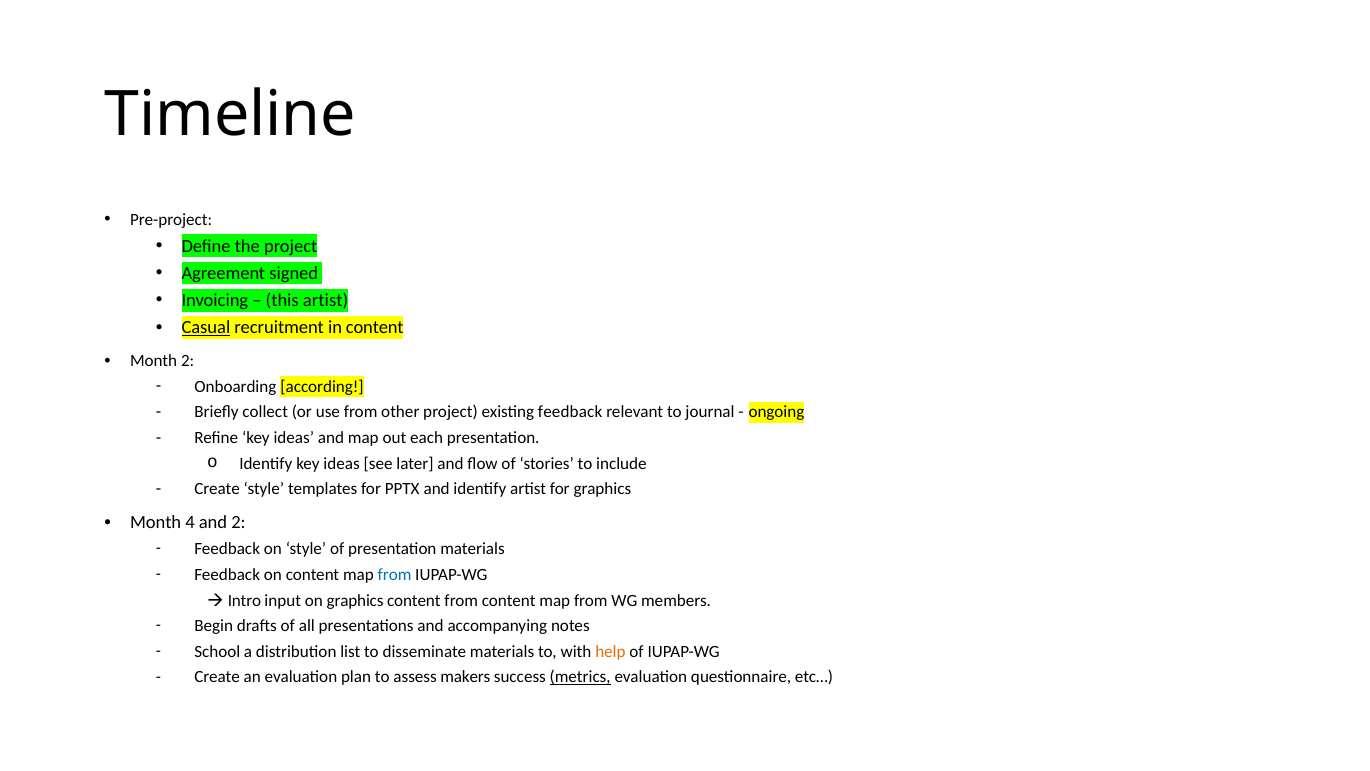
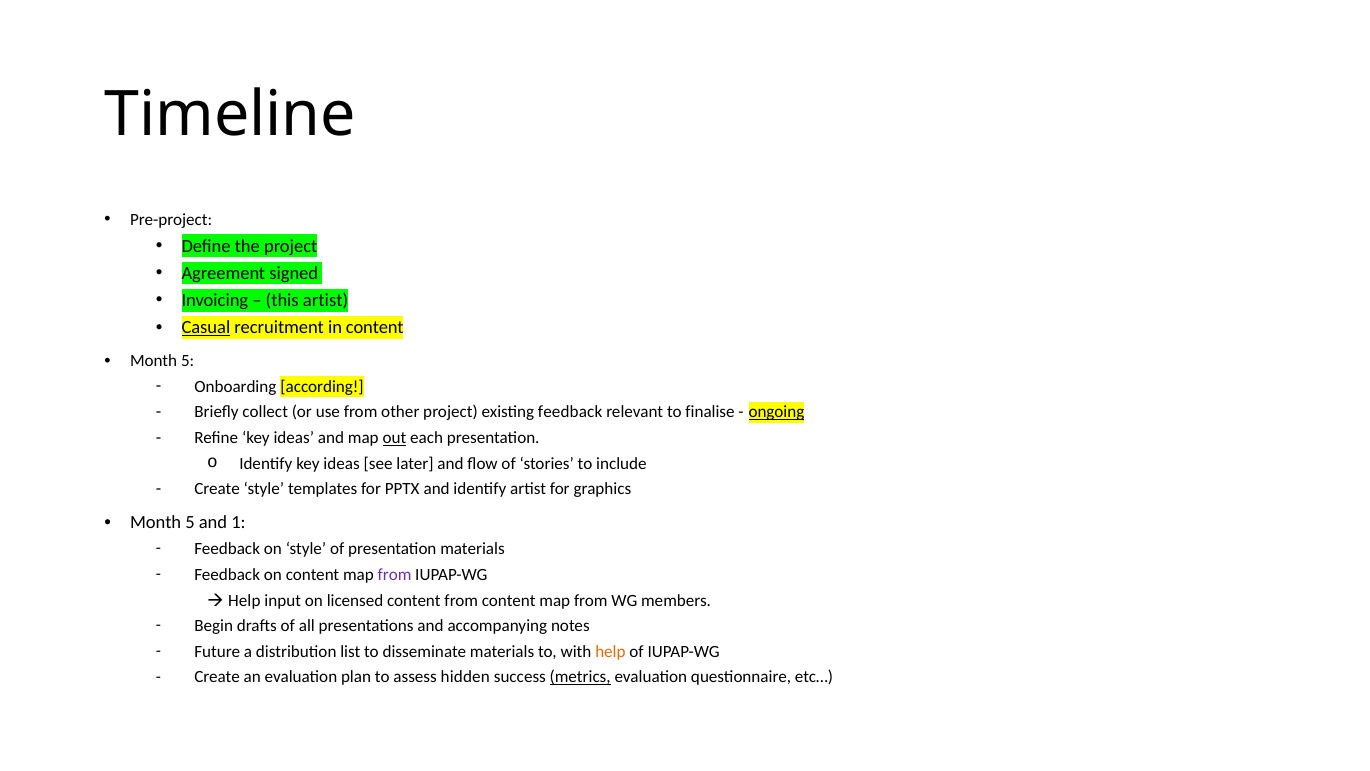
2: 2 -> 5 (188, 361)
journal: journal -> finalise (710, 412)
ongoing underline: none -> present (776, 412)
out underline: none -> present (394, 438)
4: 4 -> 5 (190, 523)
and 2: 2 -> 1 (238, 523)
from colour: blue -> purple (395, 575)
Intro: Intro -> Help (244, 600)
on graphics: graphics -> licensed (355, 600)
School: School -> Future (217, 651)
makers: makers -> hidden (465, 677)
